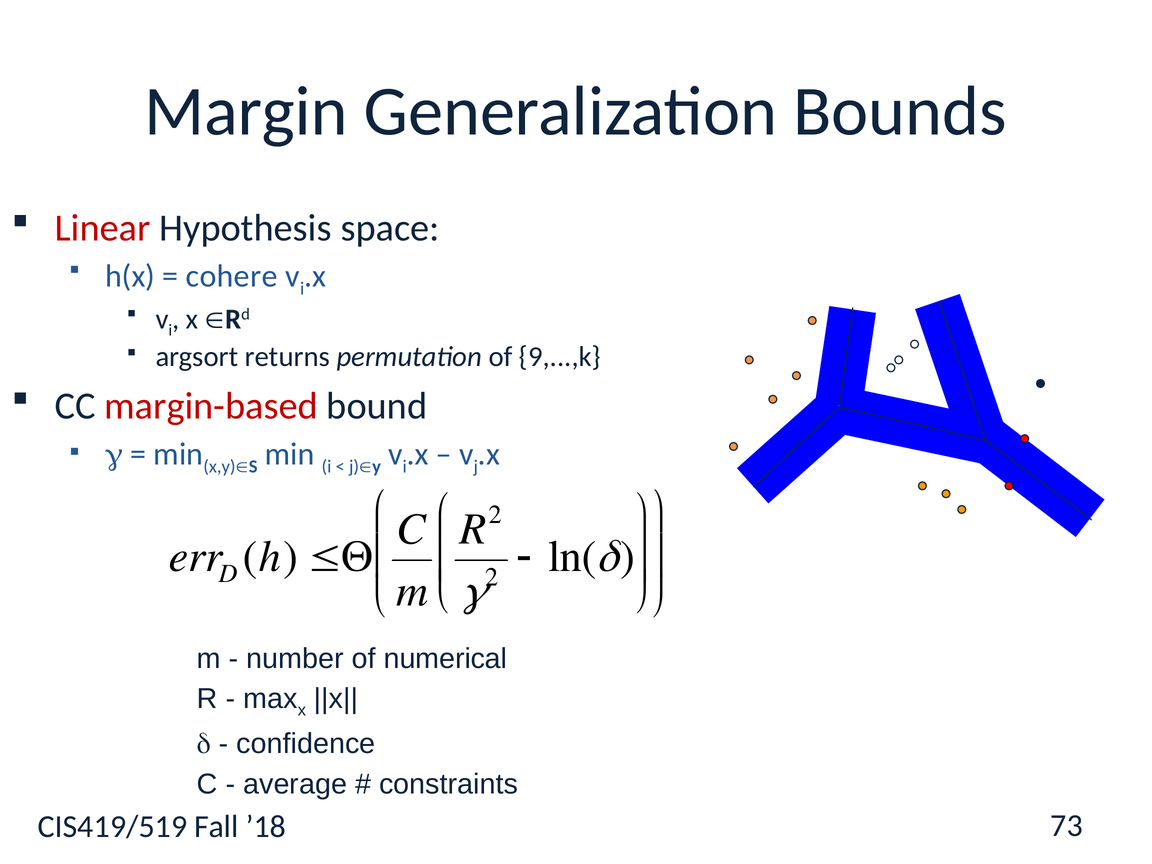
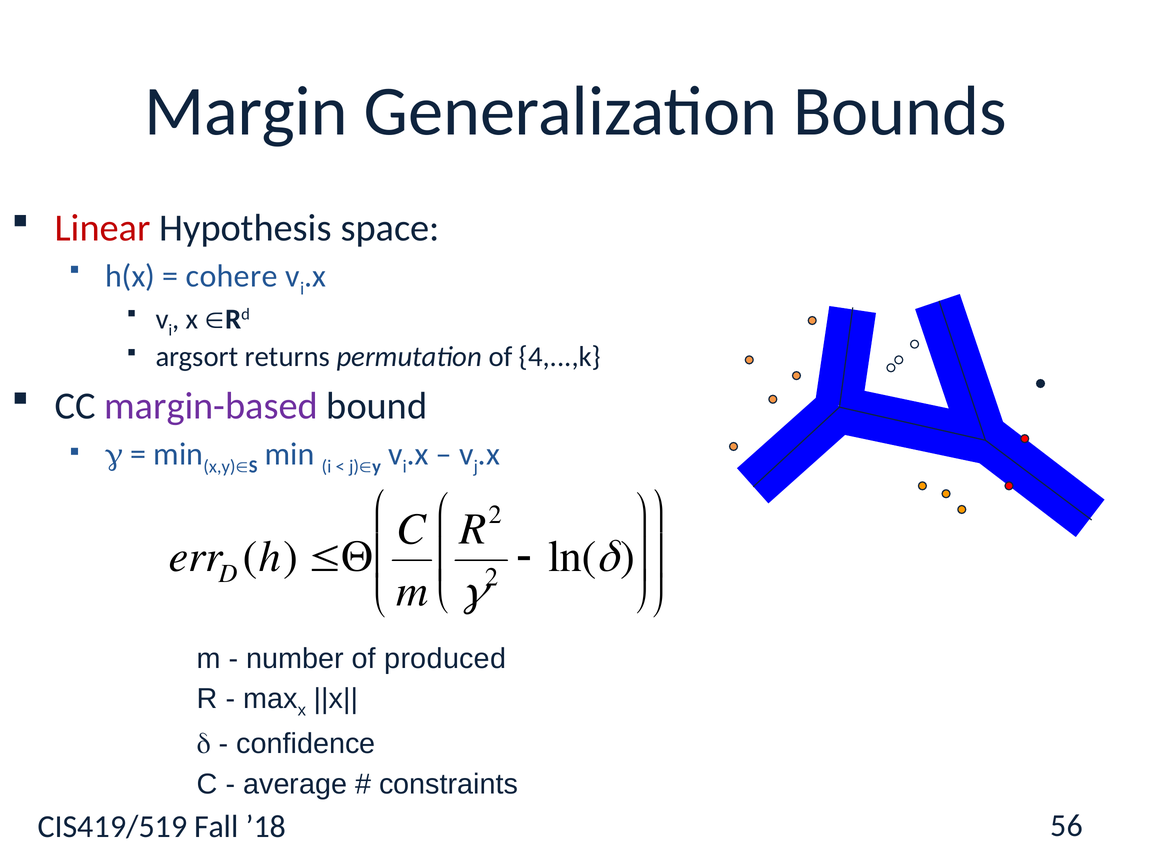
9,...,k: 9,...,k -> 4,...,k (560, 357)
margin-based colour: red -> purple (211, 406)
numerical: numerical -> produced (445, 659)
73: 73 -> 56 (1067, 826)
